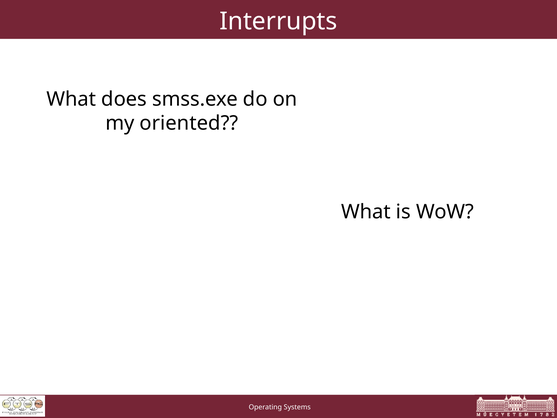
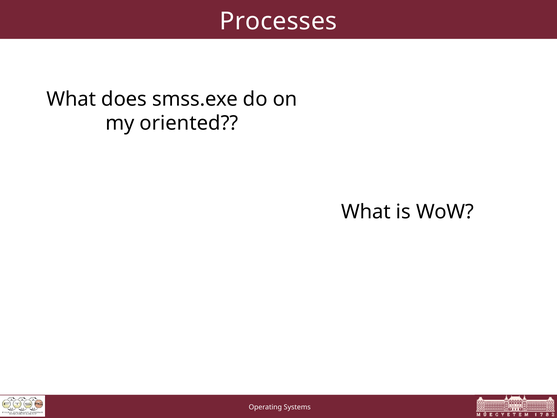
Interrupts: Interrupts -> Processes (278, 21)
